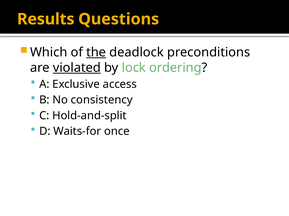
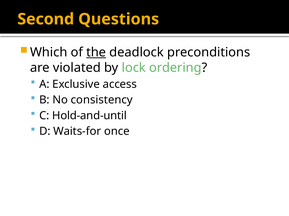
Results: Results -> Second (46, 19)
violated underline: present -> none (77, 68)
Hold-and-split: Hold-and-split -> Hold-and-until (90, 116)
